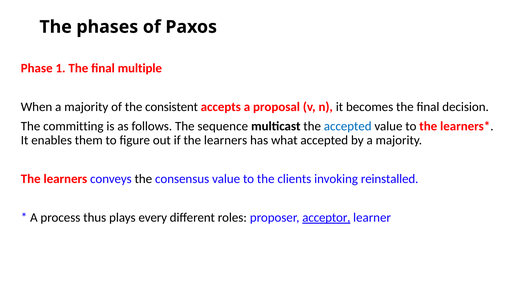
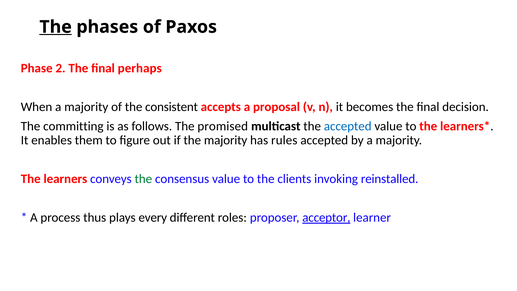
The underline: none -> present (56, 27)
1: 1 -> 2 (61, 68)
multiple: multiple -> perhaps (140, 68)
sequence: sequence -> promised (223, 126)
if the learners: learners -> majority (226, 140)
what: what -> rules (284, 140)
the colour: black -> green (143, 179)
